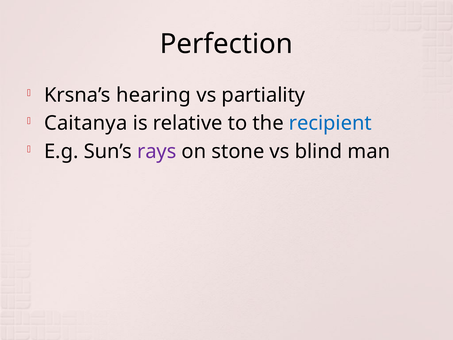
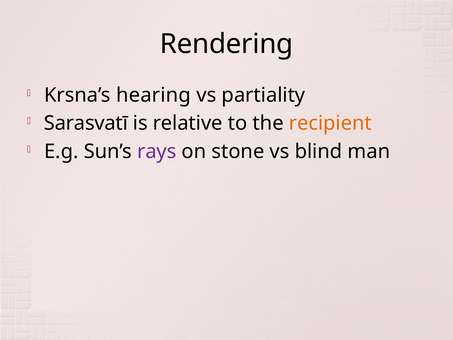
Perfection: Perfection -> Rendering (226, 44)
Caitanya: Caitanya -> Sarasvatī (86, 123)
recipient colour: blue -> orange (330, 123)
